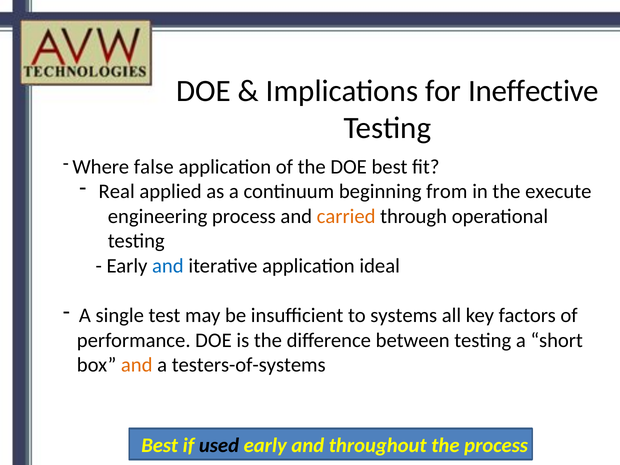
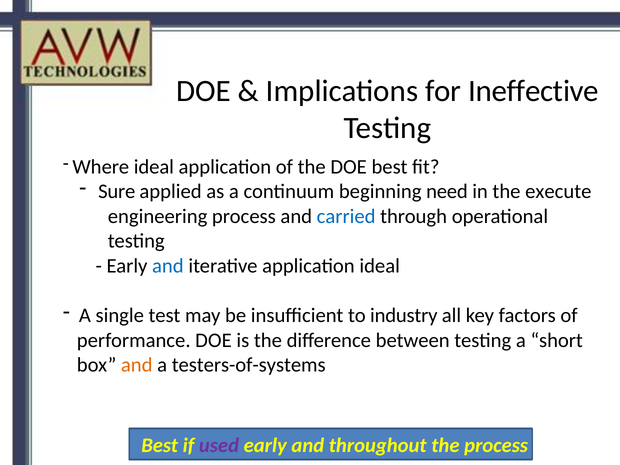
Where false: false -> ideal (154, 167)
Real: Real -> Sure (117, 192)
from: from -> need (447, 192)
carried colour: orange -> blue (346, 216)
systems: systems -> industry (404, 316)
used colour: black -> purple (219, 445)
